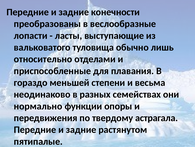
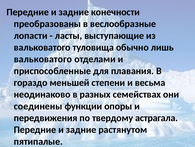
относительно: относительно -> вальковатого (43, 59)
нормально: нормально -> соединены (38, 106)
